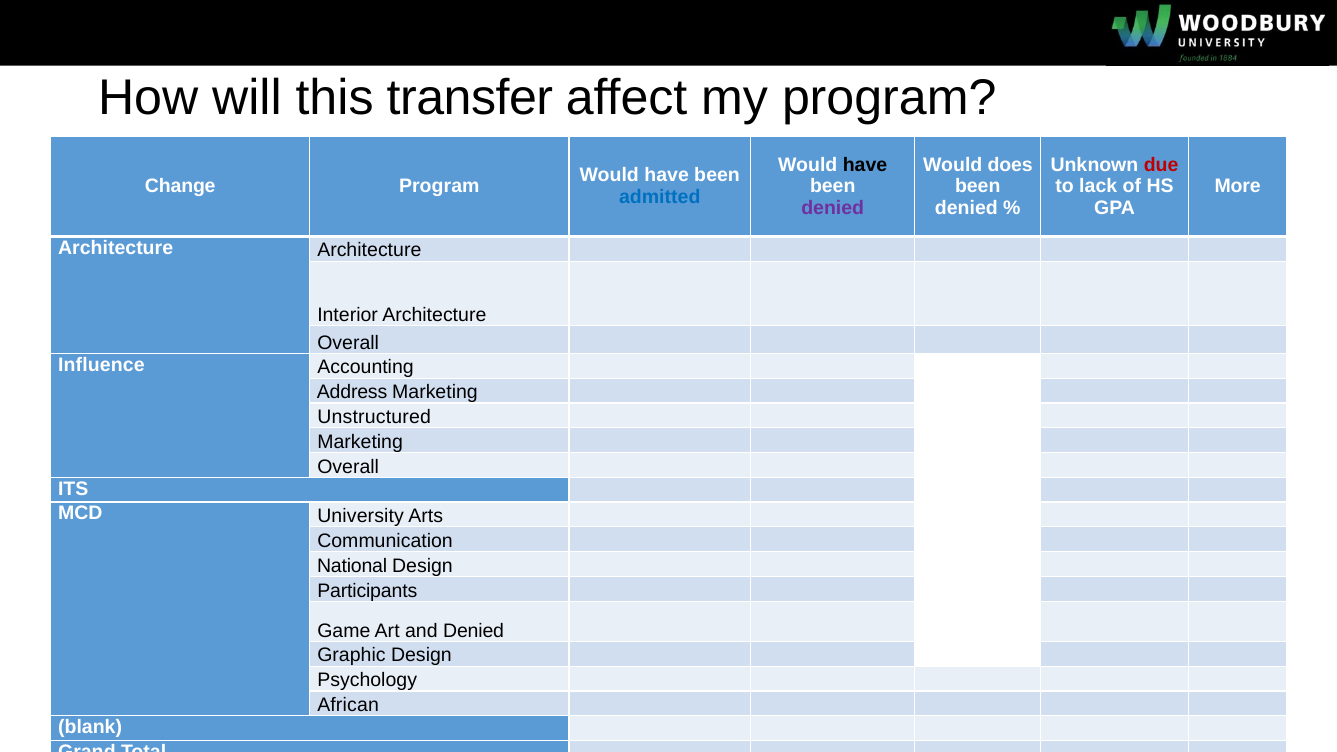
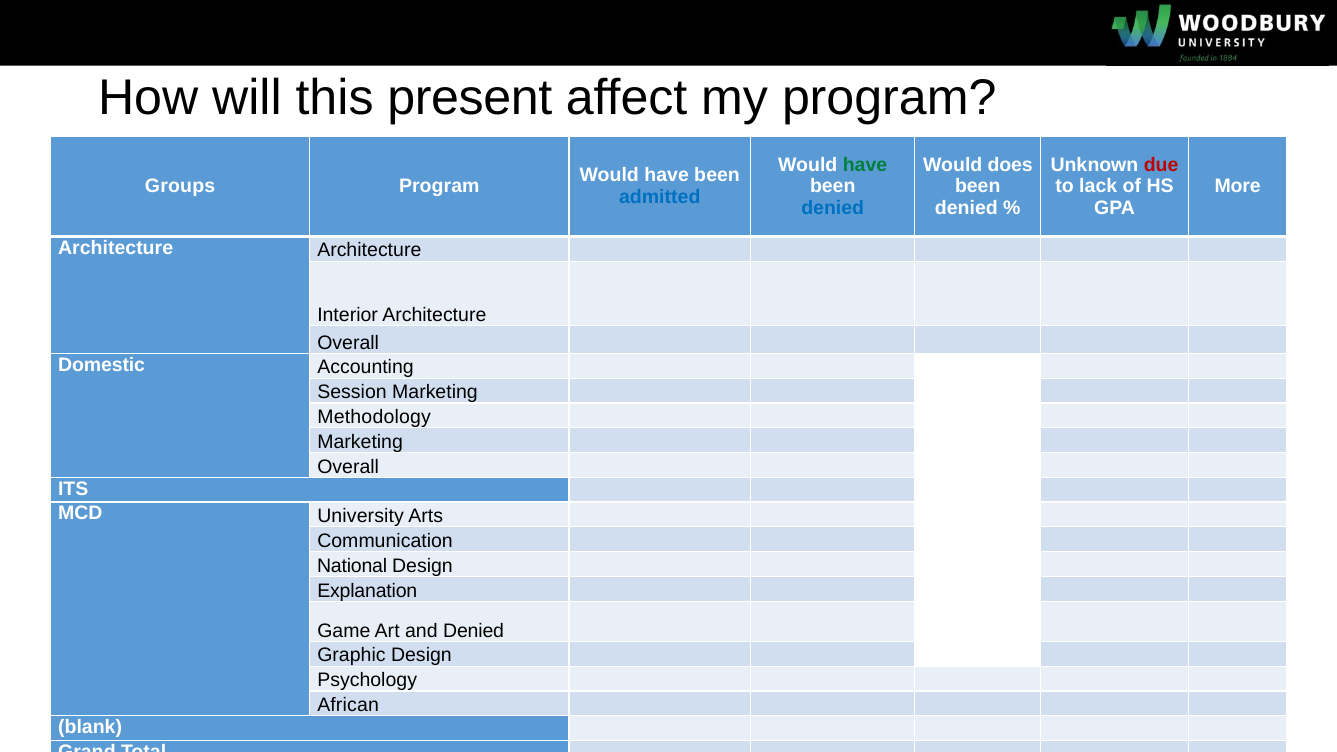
transfer: transfer -> present (470, 98)
have colour: black -> green (865, 165)
Change: Change -> Groups (180, 186)
denied colour: purple -> blue (833, 208)
Influence: Influence -> Domestic (102, 365)
Address: Address -> Session (352, 392)
Unstructured: Unstructured -> Methodology (374, 417)
Participants: Participants -> Explanation (367, 591)
